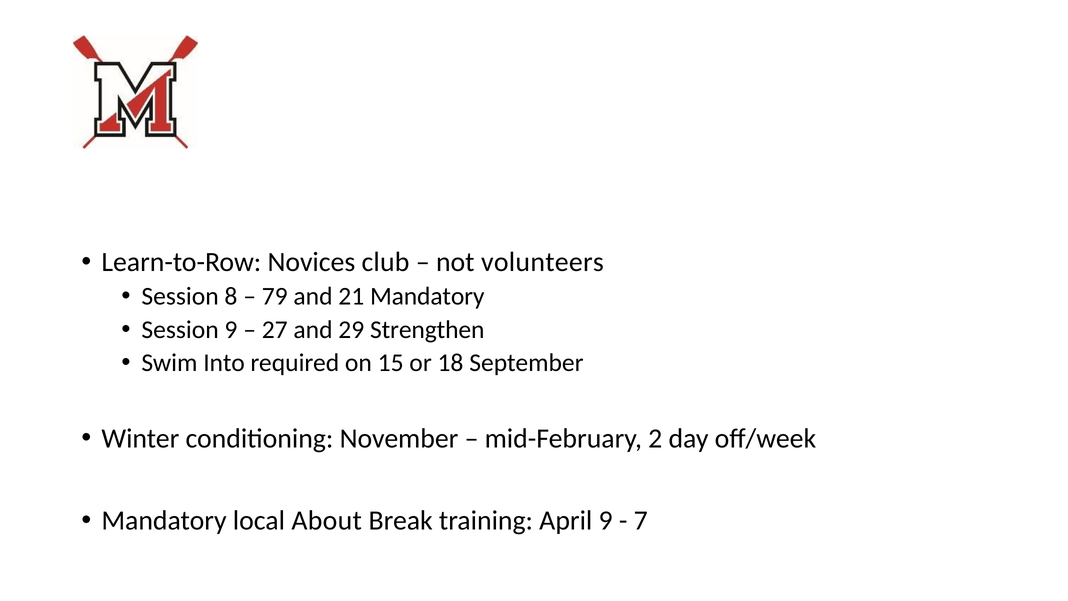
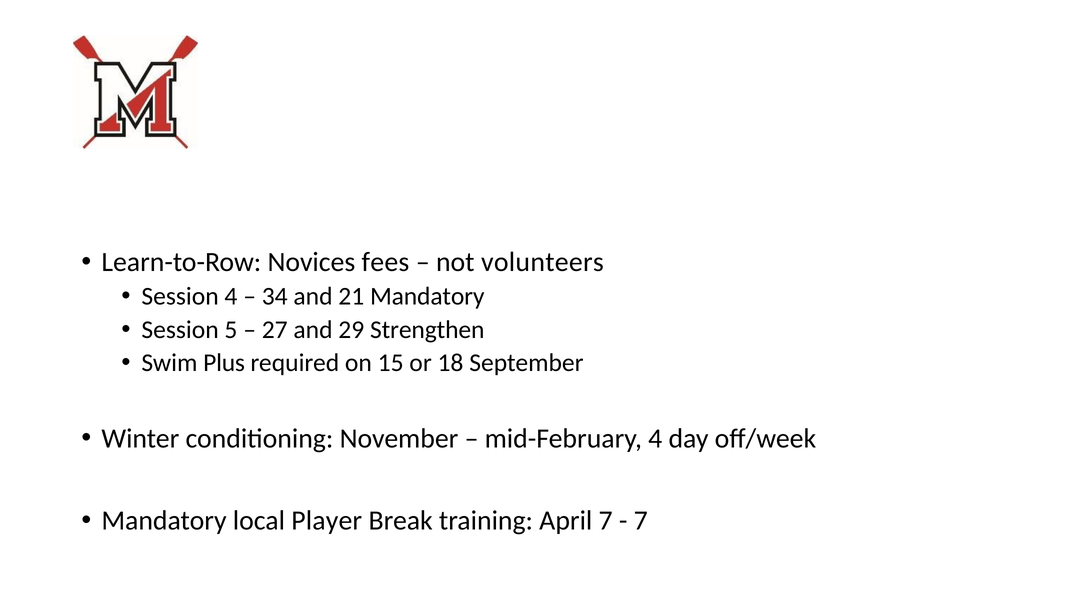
club: club -> fees (385, 262)
Session 8: 8 -> 4 (231, 296)
79: 79 -> 34 (275, 296)
Session 9: 9 -> 5 (231, 329)
Into: Into -> Plus (224, 363)
mid-February 2: 2 -> 4 (655, 438)
About: About -> Player (327, 520)
April 9: 9 -> 7 (606, 520)
